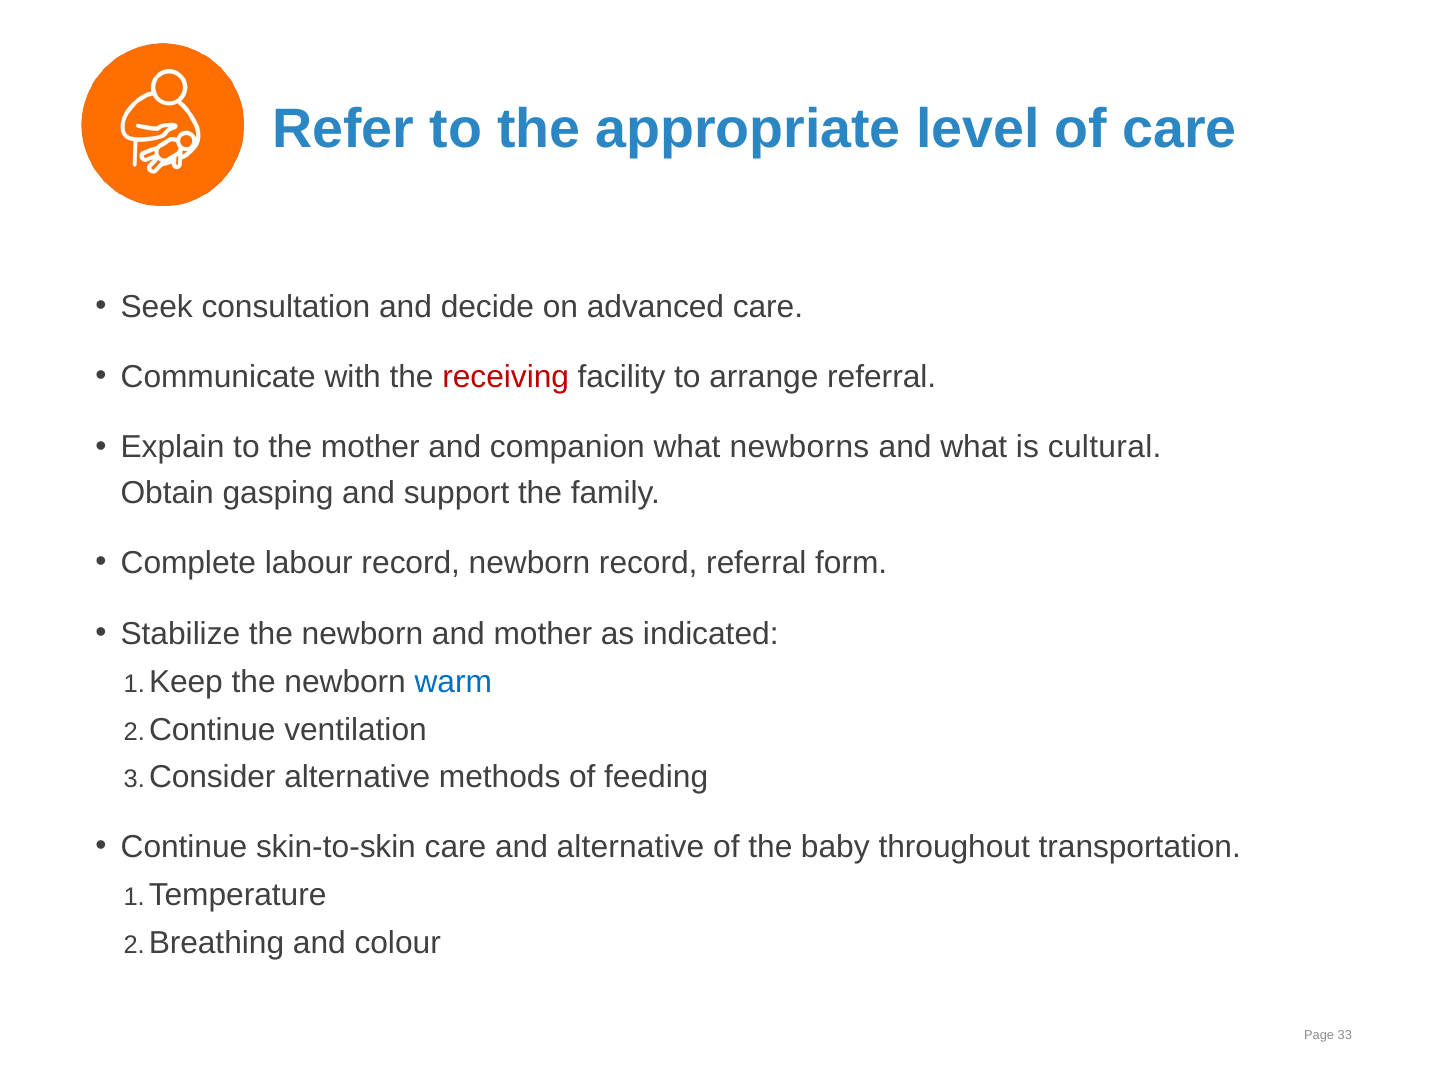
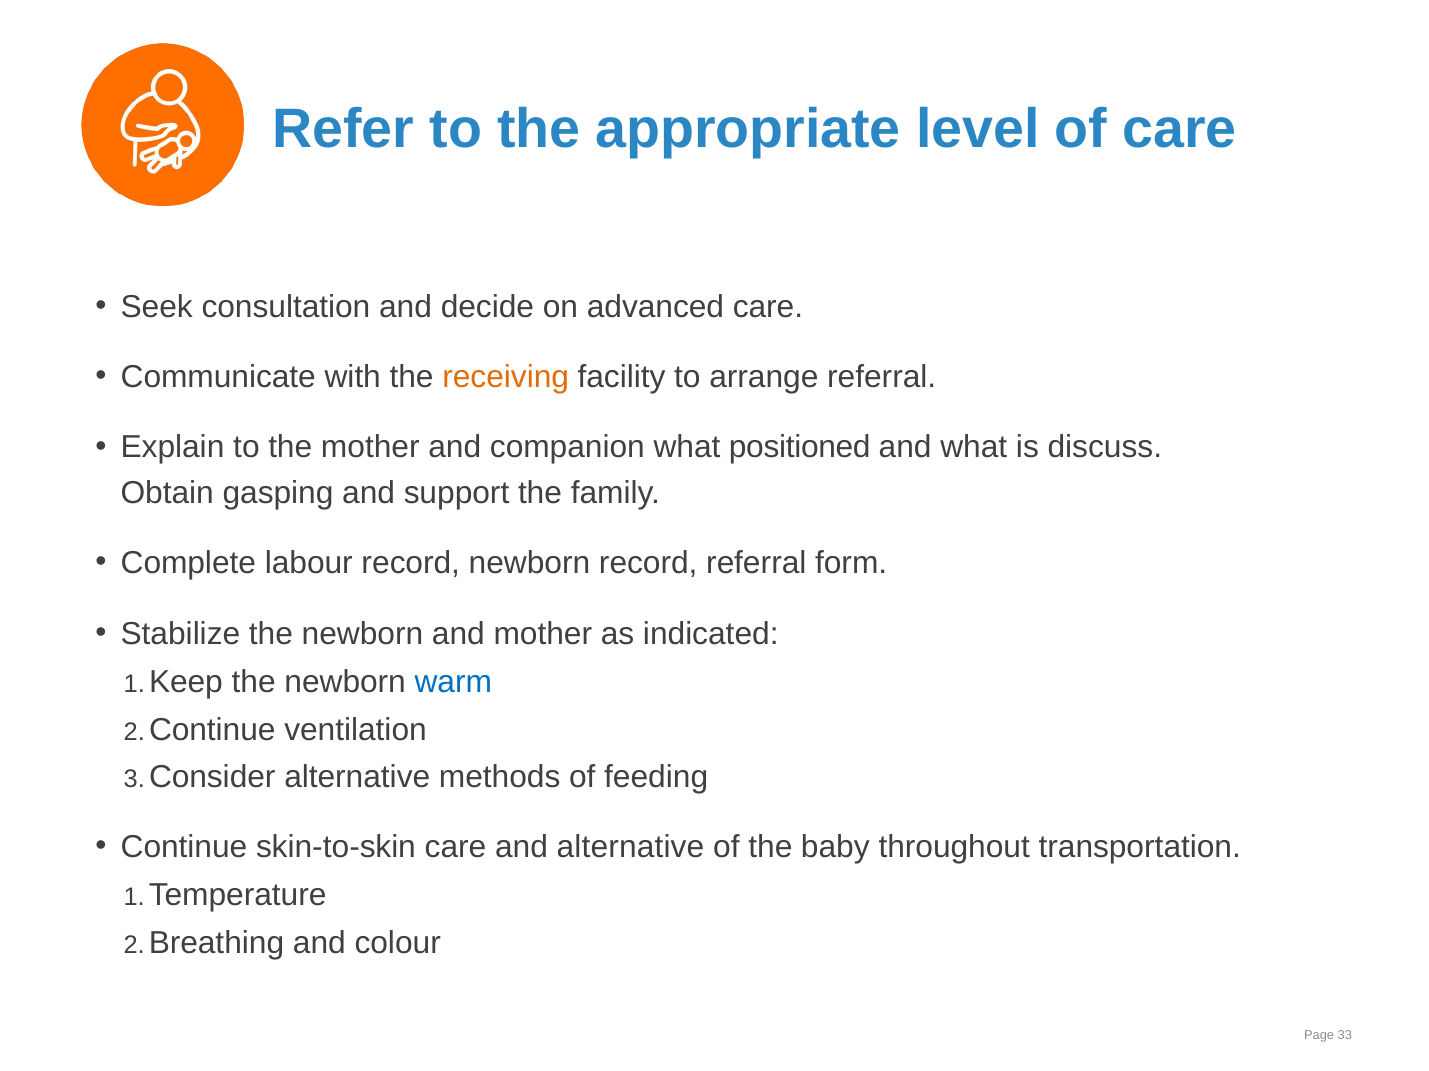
receiving colour: red -> orange (506, 377)
newborns: newborns -> positioned (800, 448)
cultural: cultural -> discuss (1105, 448)
